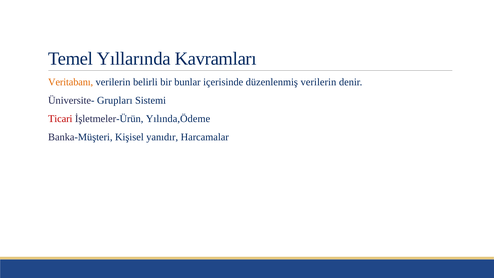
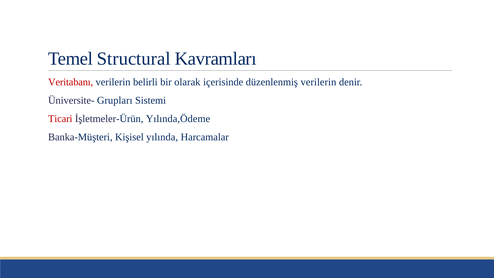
Yıllarında: Yıllarında -> Structural (134, 59)
Veritabanı colour: orange -> red (71, 82)
bunlar: bunlar -> olarak (187, 82)
yanıdır: yanıdır -> yılında (162, 137)
